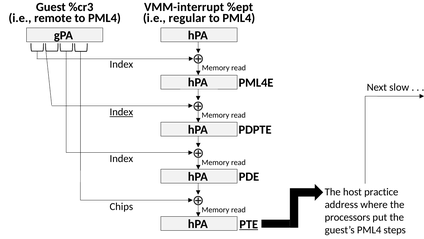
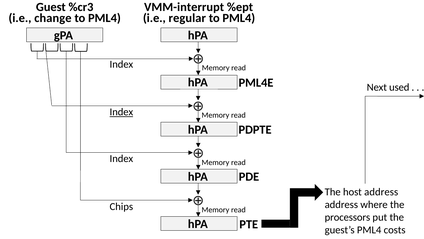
remote: remote -> change (53, 18)
slow: slow -> used (399, 87)
host practice: practice -> address (381, 192)
PTE underline: present -> none (249, 224)
steps: steps -> costs (395, 230)
